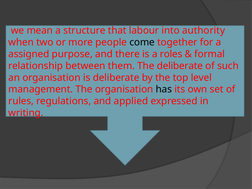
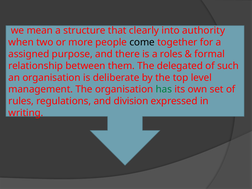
labour: labour -> clearly (144, 31)
The deliberate: deliberate -> delegated (180, 66)
has colour: black -> green (164, 89)
applied: applied -> division (131, 101)
